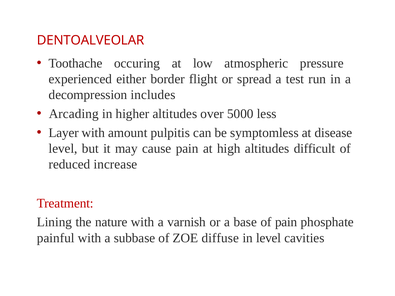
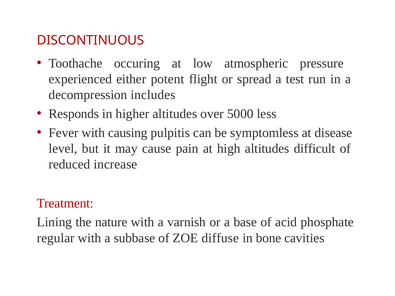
DENTOALVEOLAR: DENTOALVEOLAR -> DISCONTINUOUS (91, 40)
border: border -> potent (168, 79)
Arcading: Arcading -> Responds (74, 114)
Layer: Layer -> Fever (64, 133)
amount: amount -> causing (128, 133)
of pain: pain -> acid (286, 222)
painful: painful -> regular (56, 238)
in level: level -> bone (269, 238)
